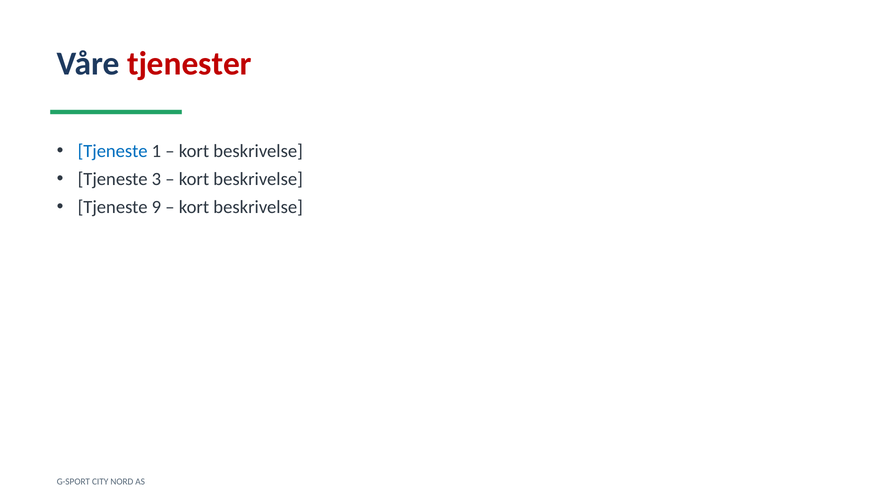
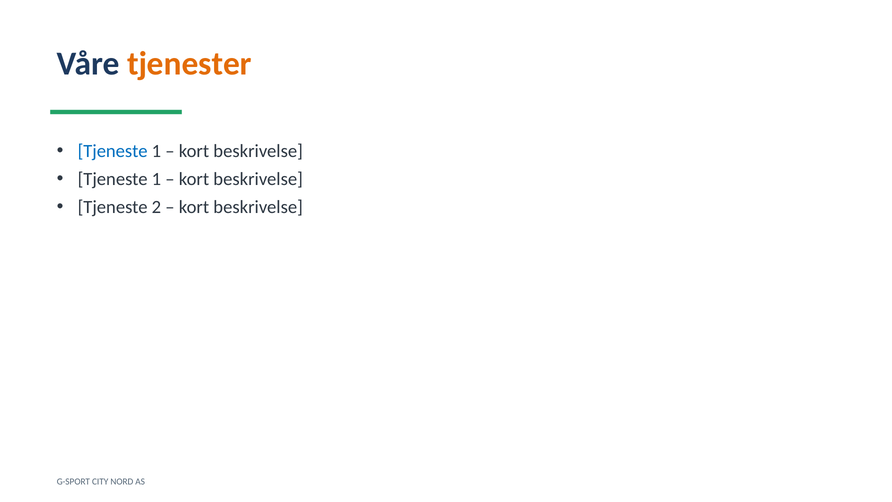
tjenester colour: red -> orange (189, 64)
3: 3 -> 1 (156, 179)
9: 9 -> 2 (156, 207)
